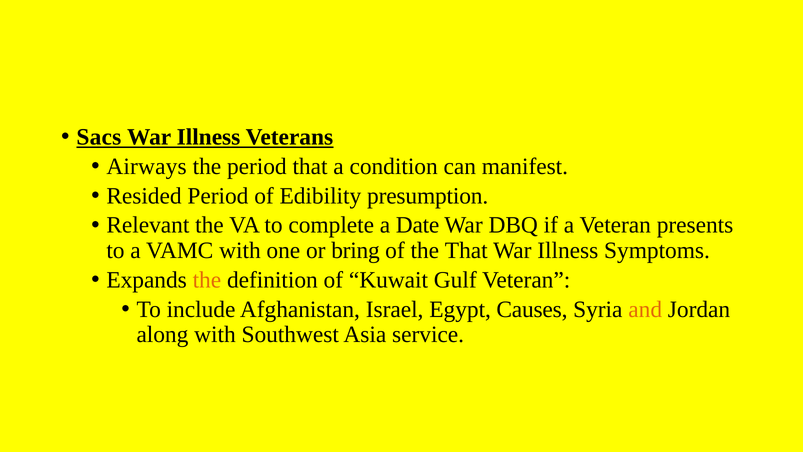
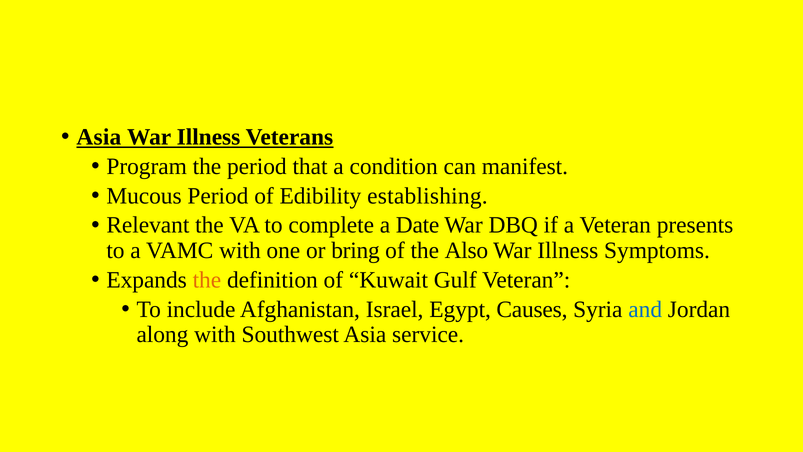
Sacs: Sacs -> Asia (99, 137)
Airways: Airways -> Program (147, 166)
Resided: Resided -> Mucous (144, 196)
presumption: presumption -> establishing (427, 196)
the That: That -> Also (466, 250)
and colour: orange -> blue (645, 309)
